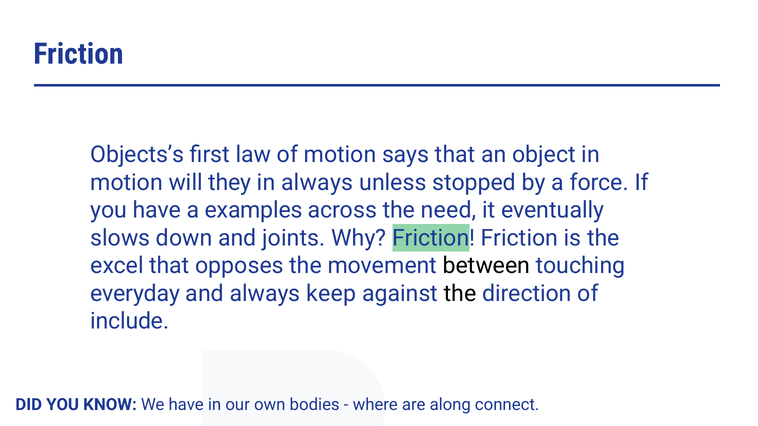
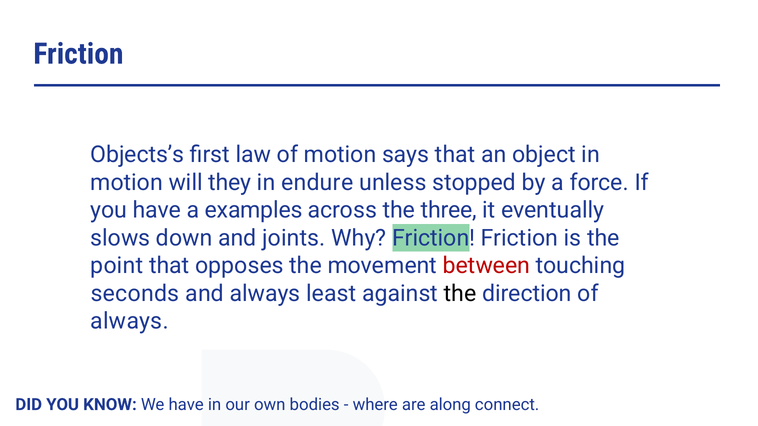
in always: always -> endure (317, 183)
need: need -> three (449, 210)
excel: excel -> point (117, 266)
between colour: black -> red (486, 266)
everyday: everyday -> seconds (135, 294)
keep: keep -> least (331, 294)
include: include -> always (130, 322)
